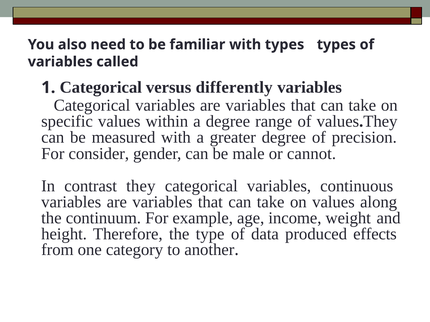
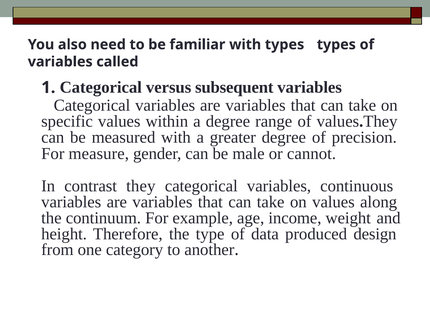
differently: differently -> subsequent (234, 88)
consider: consider -> measure (99, 154)
effects: effects -> design (375, 234)
